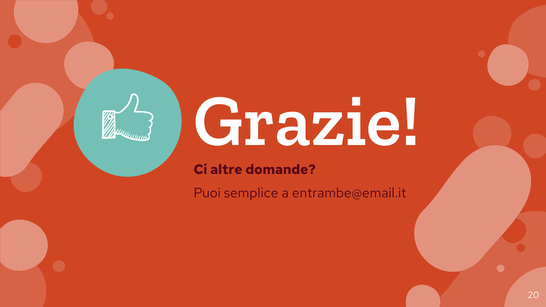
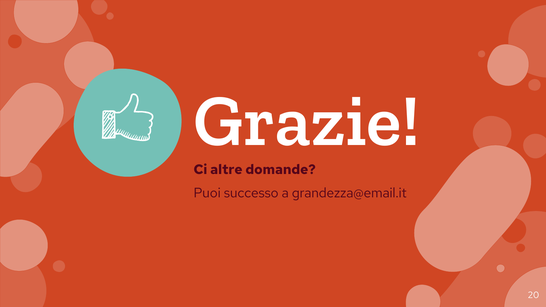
semplice: semplice -> successo (251, 193)
entrambe@email.it: entrambe@email.it -> grandezza@email.it (349, 193)
